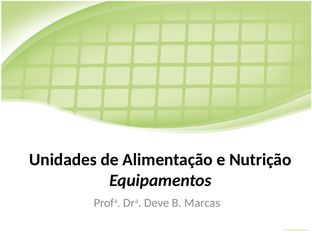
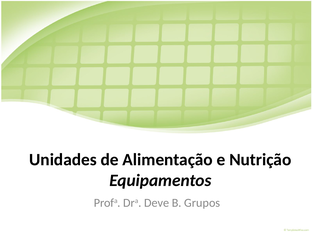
Marcas: Marcas -> Grupos (202, 203)
